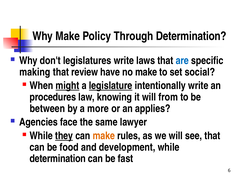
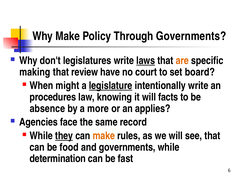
Through Determination: Determination -> Governments (191, 36)
laws underline: none -> present (146, 60)
are colour: blue -> orange (182, 60)
no make: make -> court (146, 72)
social: social -> board (200, 72)
might underline: present -> none (67, 85)
from: from -> facts (168, 97)
between: between -> absence (47, 108)
lawyer: lawyer -> record (133, 122)
and development: development -> governments (127, 147)
